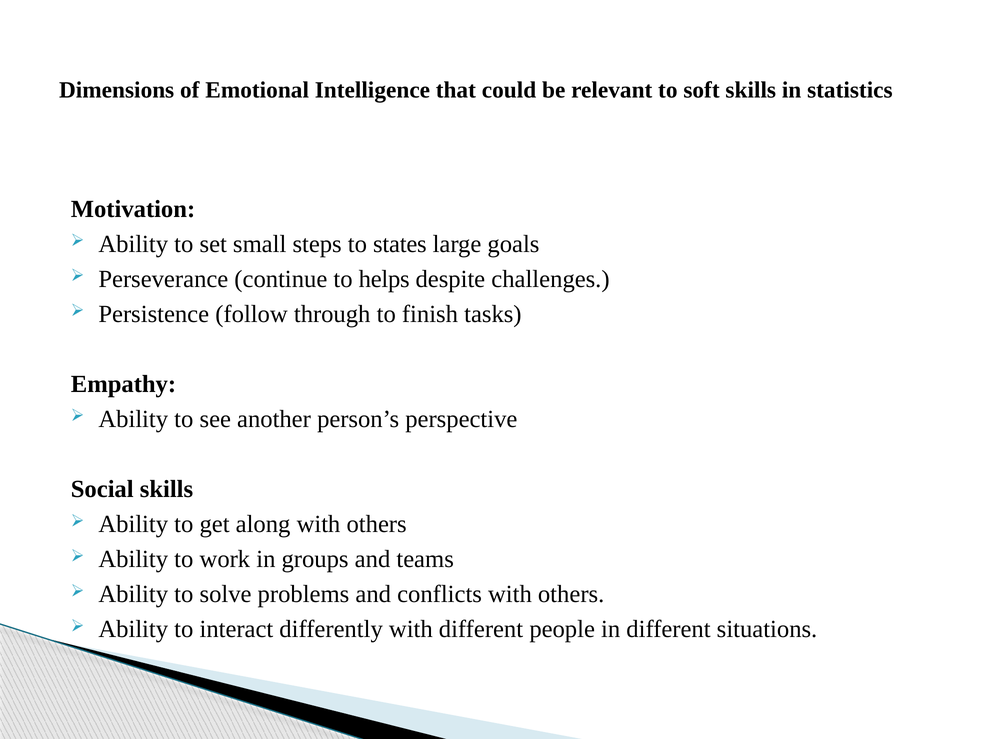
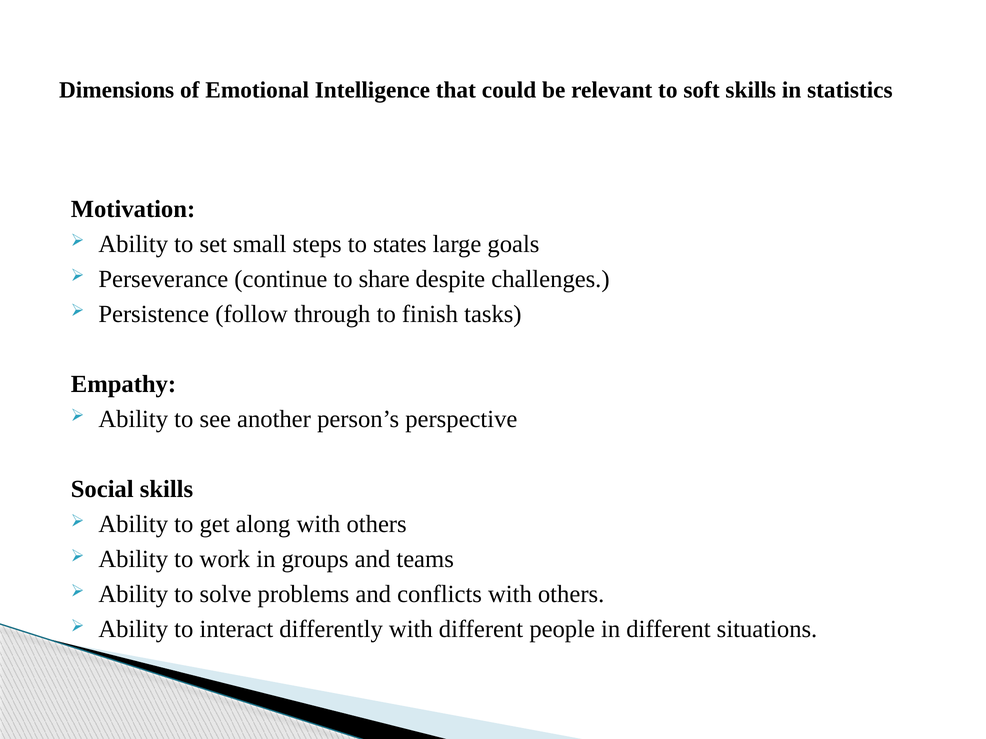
helps: helps -> share (384, 279)
